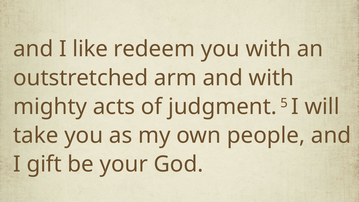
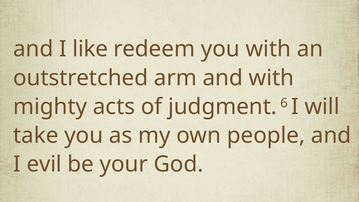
5: 5 -> 6 (284, 103)
gift: gift -> evil (44, 164)
